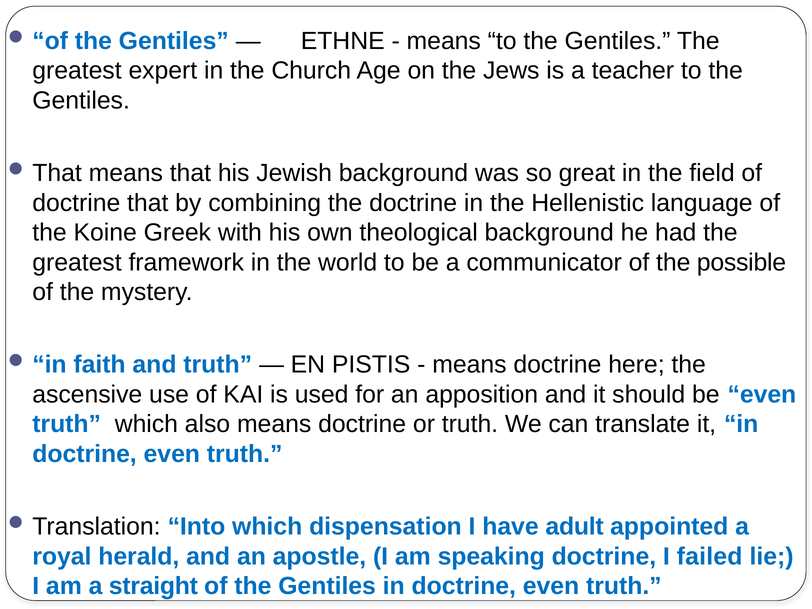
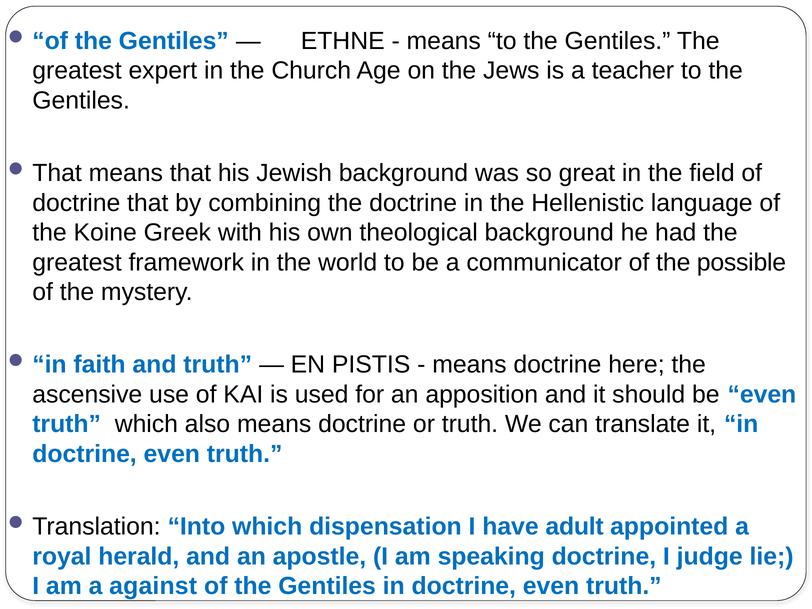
failed: failed -> judge (710, 556)
straight: straight -> against (153, 586)
